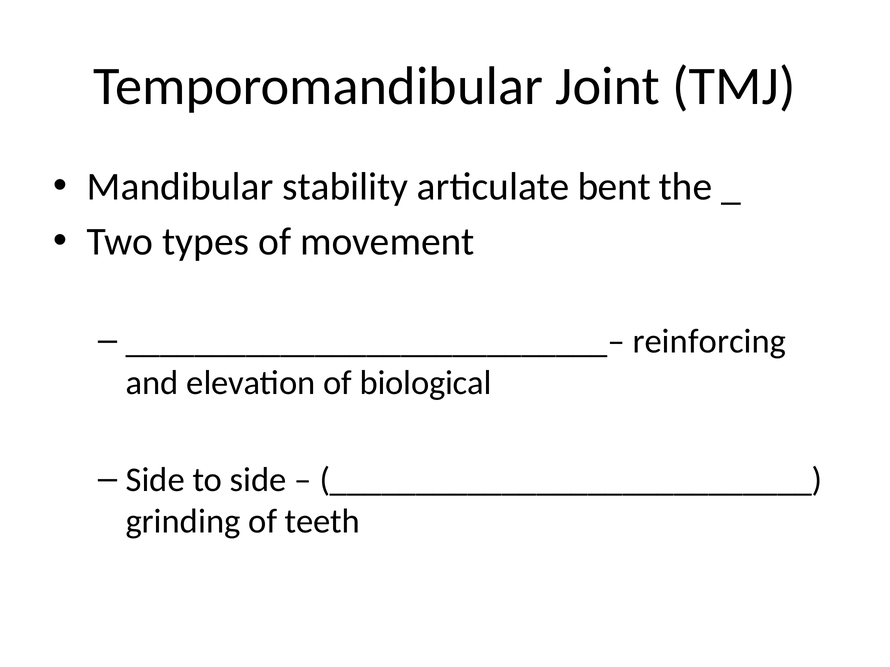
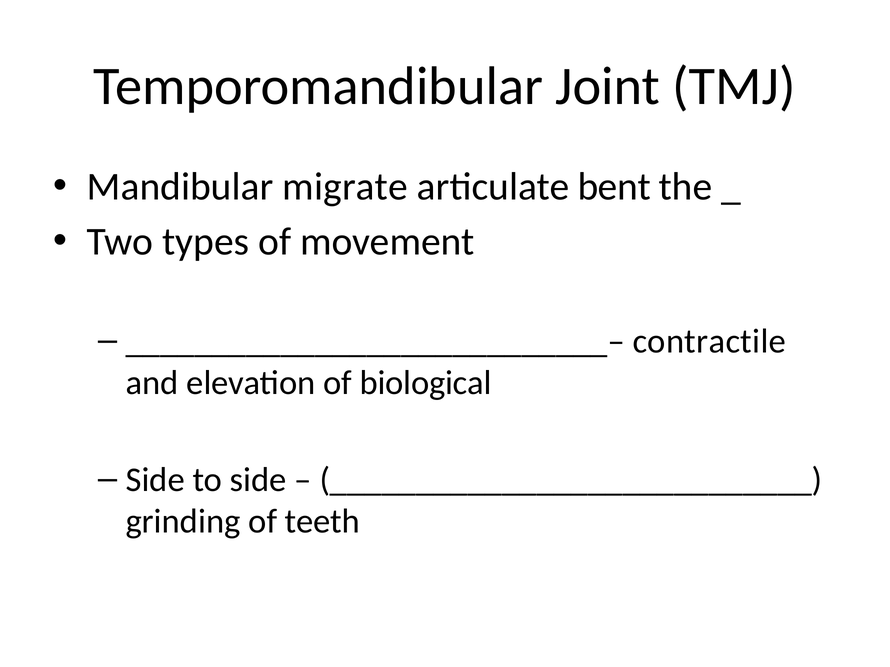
stability: stability -> migrate (345, 187)
reinforcing: reinforcing -> contractile (709, 342)
